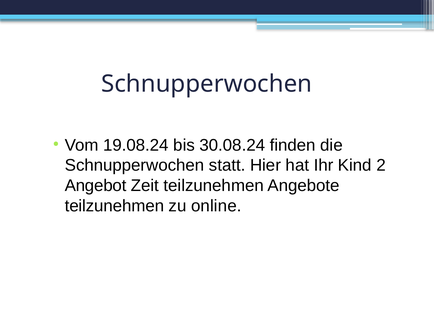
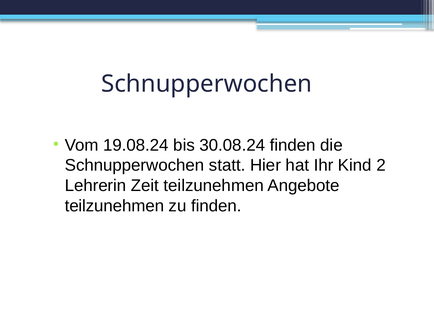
Angebot: Angebot -> Lehrerin (96, 186)
zu online: online -> finden (216, 206)
